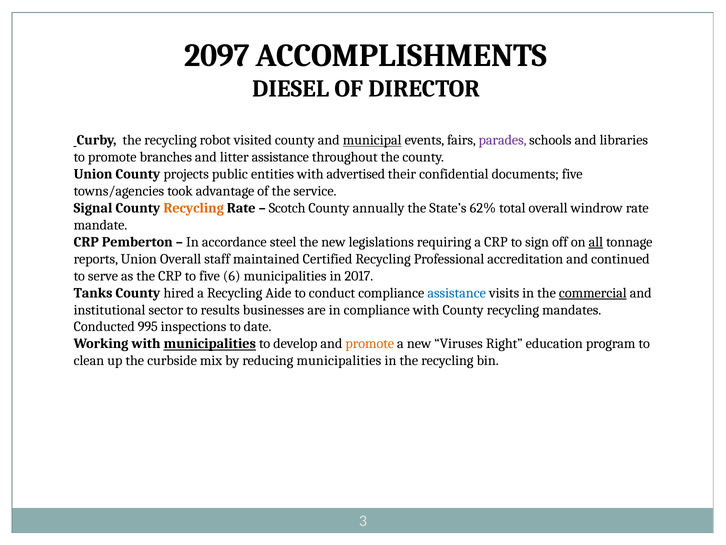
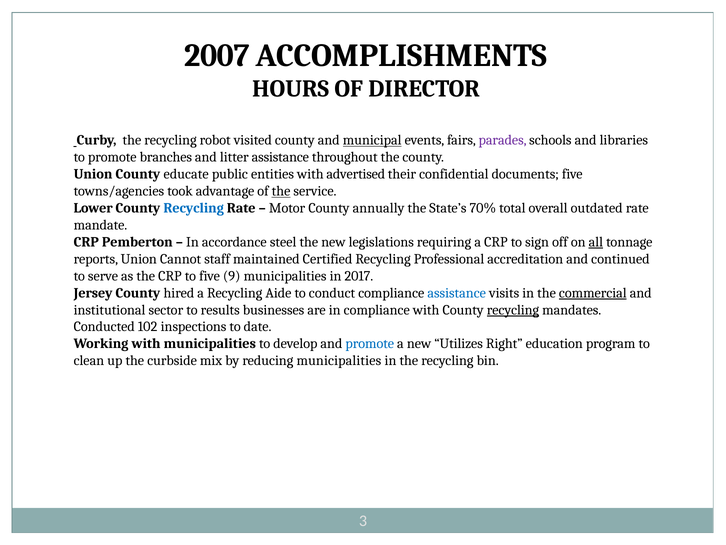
2097: 2097 -> 2007 (217, 55)
DIESEL: DIESEL -> HOURS (291, 89)
projects: projects -> educate (186, 174)
the underline: none -> present (281, 191)
Signal: Signal -> Lower (93, 208)
Recycling colour: orange -> blue (194, 208)
Scotch: Scotch -> Motor (287, 208)
62%: 62% -> 70% (483, 208)
windrow: windrow -> outdated (597, 208)
Union Overall: Overall -> Cannot (181, 259)
6: 6 -> 9 (232, 276)
Tanks: Tanks -> Jersey (93, 293)
recycling underline: none -> present (513, 310)
995: 995 -> 102 (148, 327)
municipalities underline: present -> none (210, 343)
promote colour: orange -> blue (370, 343)
Viruses: Viruses -> Utilizes (459, 343)
